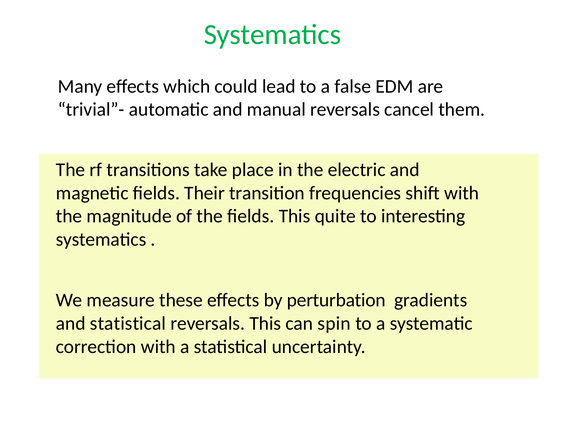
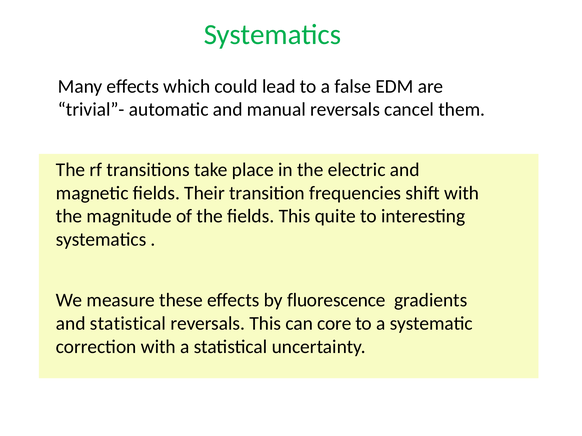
perturbation: perturbation -> fluorescence (336, 301)
spin: spin -> core (334, 324)
